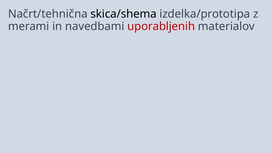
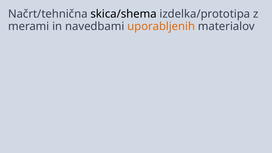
uporabljenih colour: red -> orange (161, 26)
